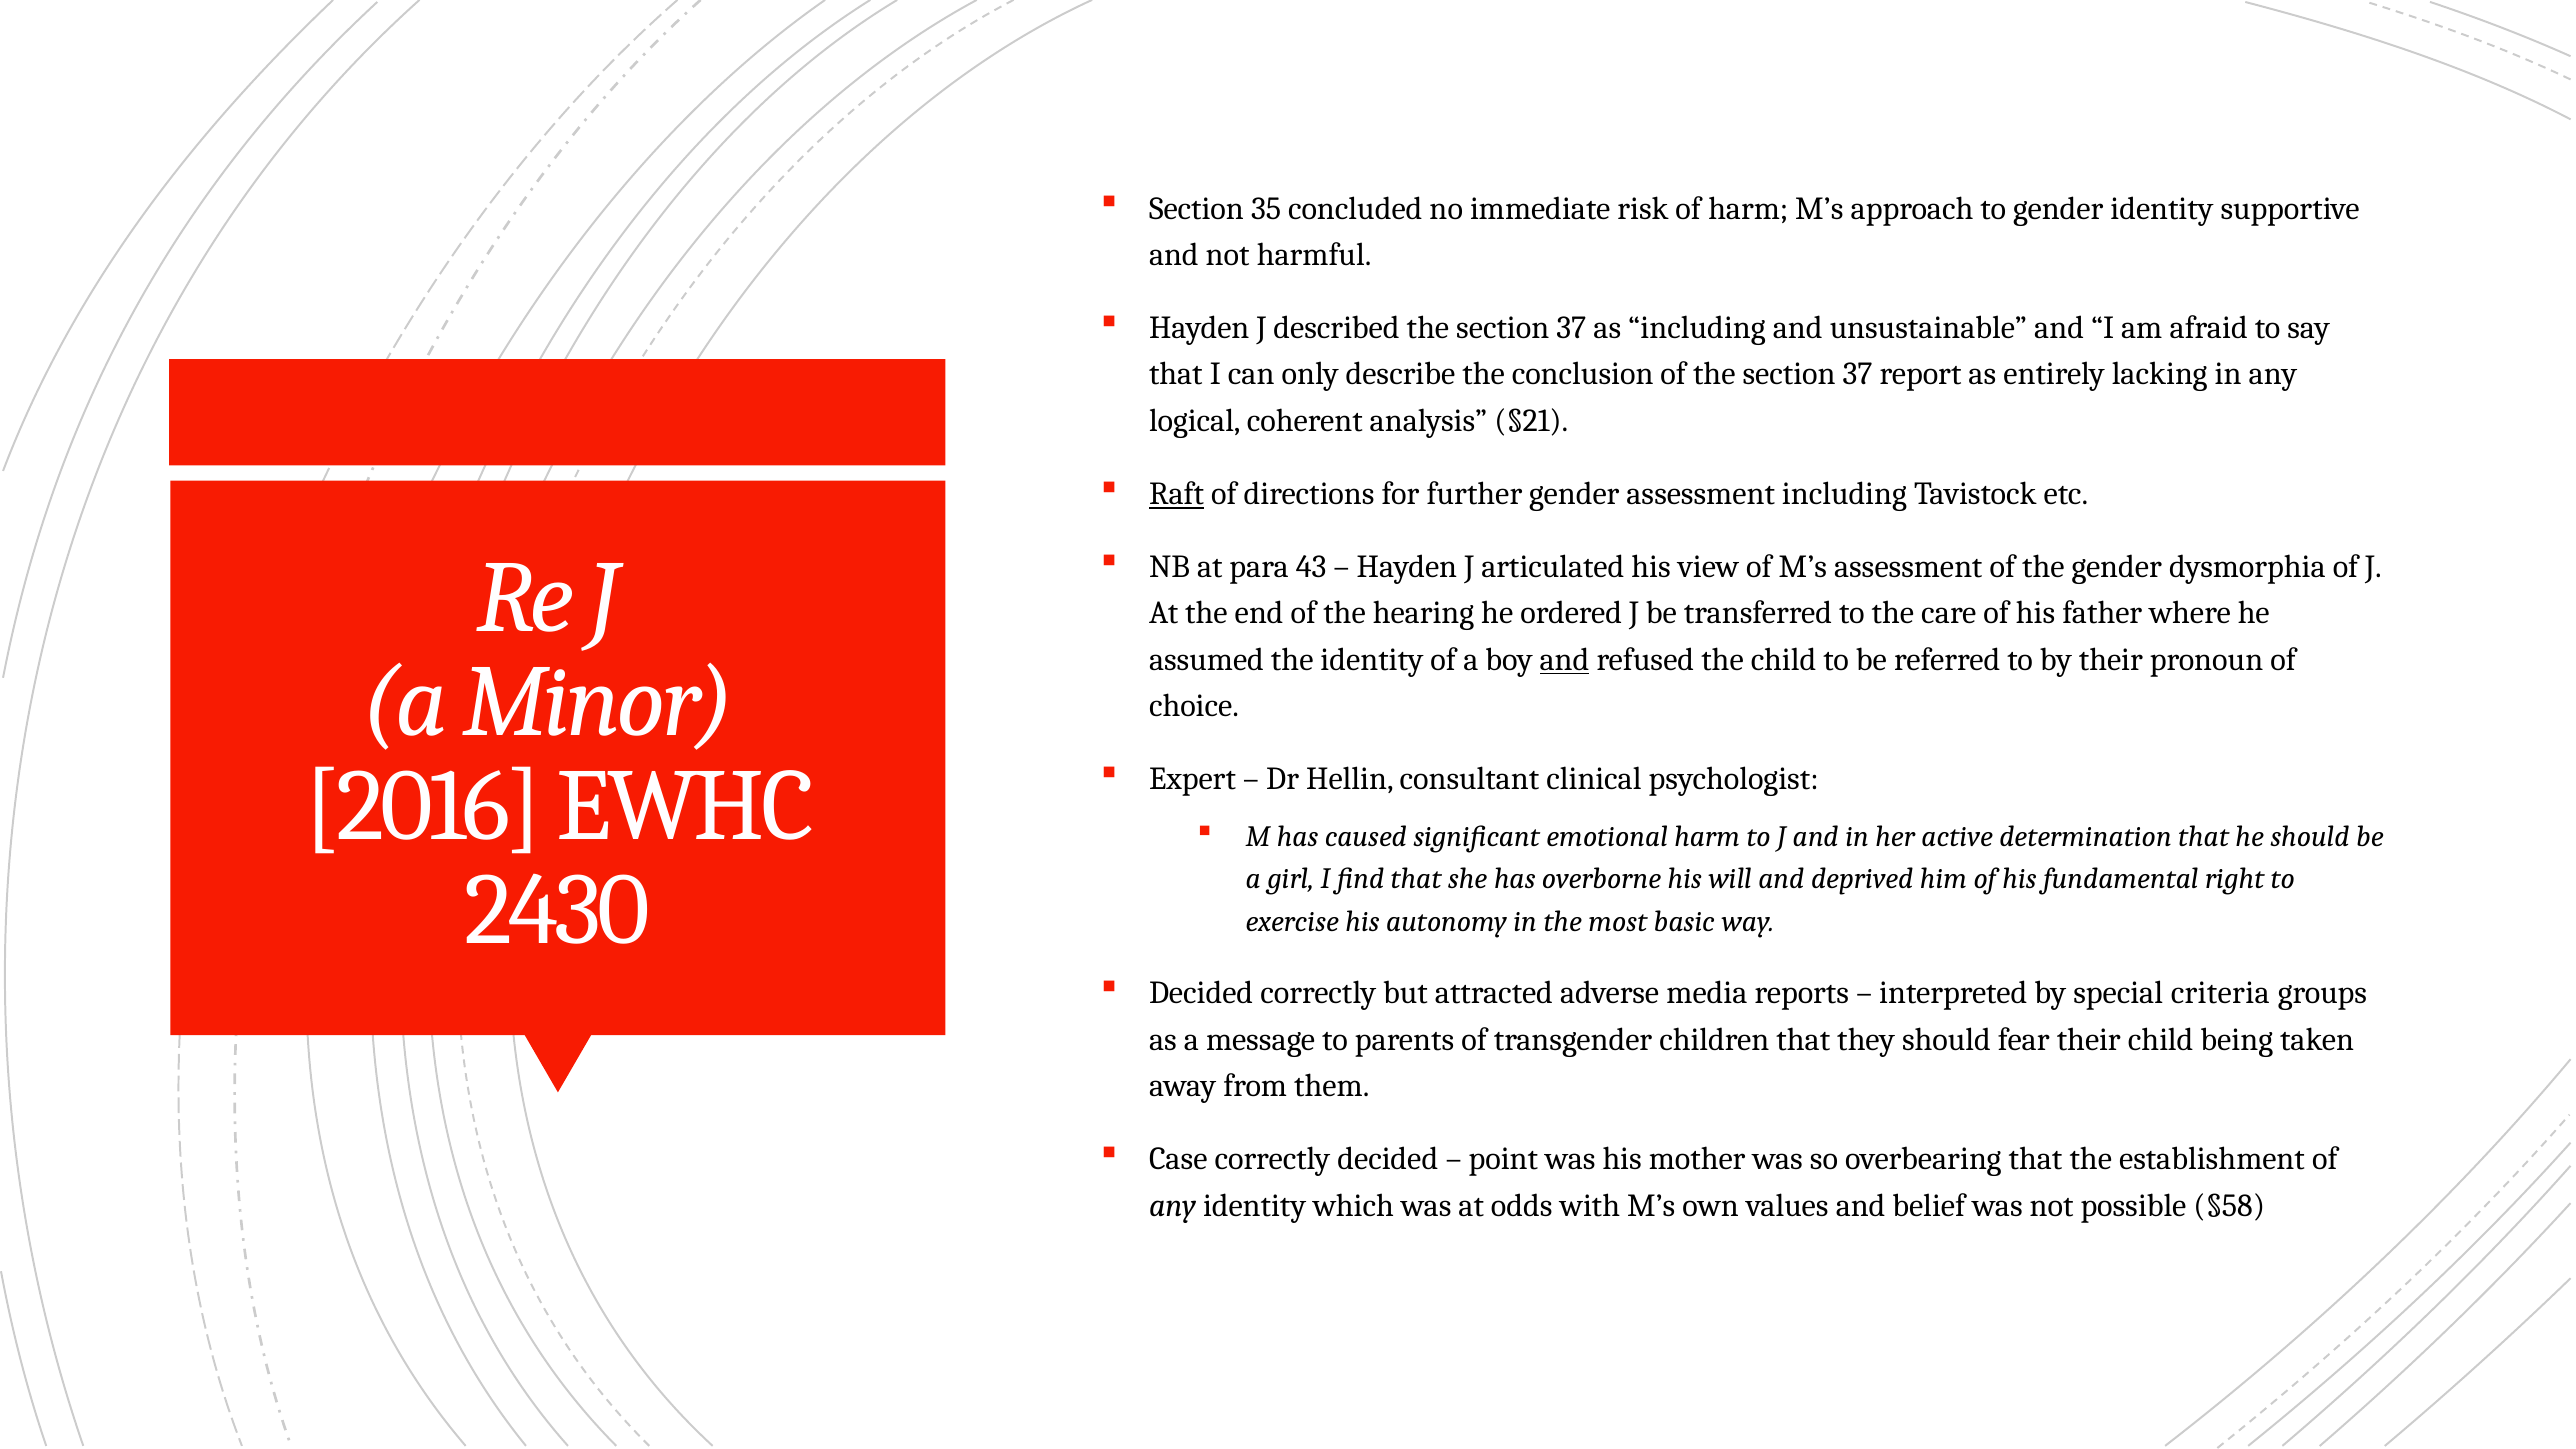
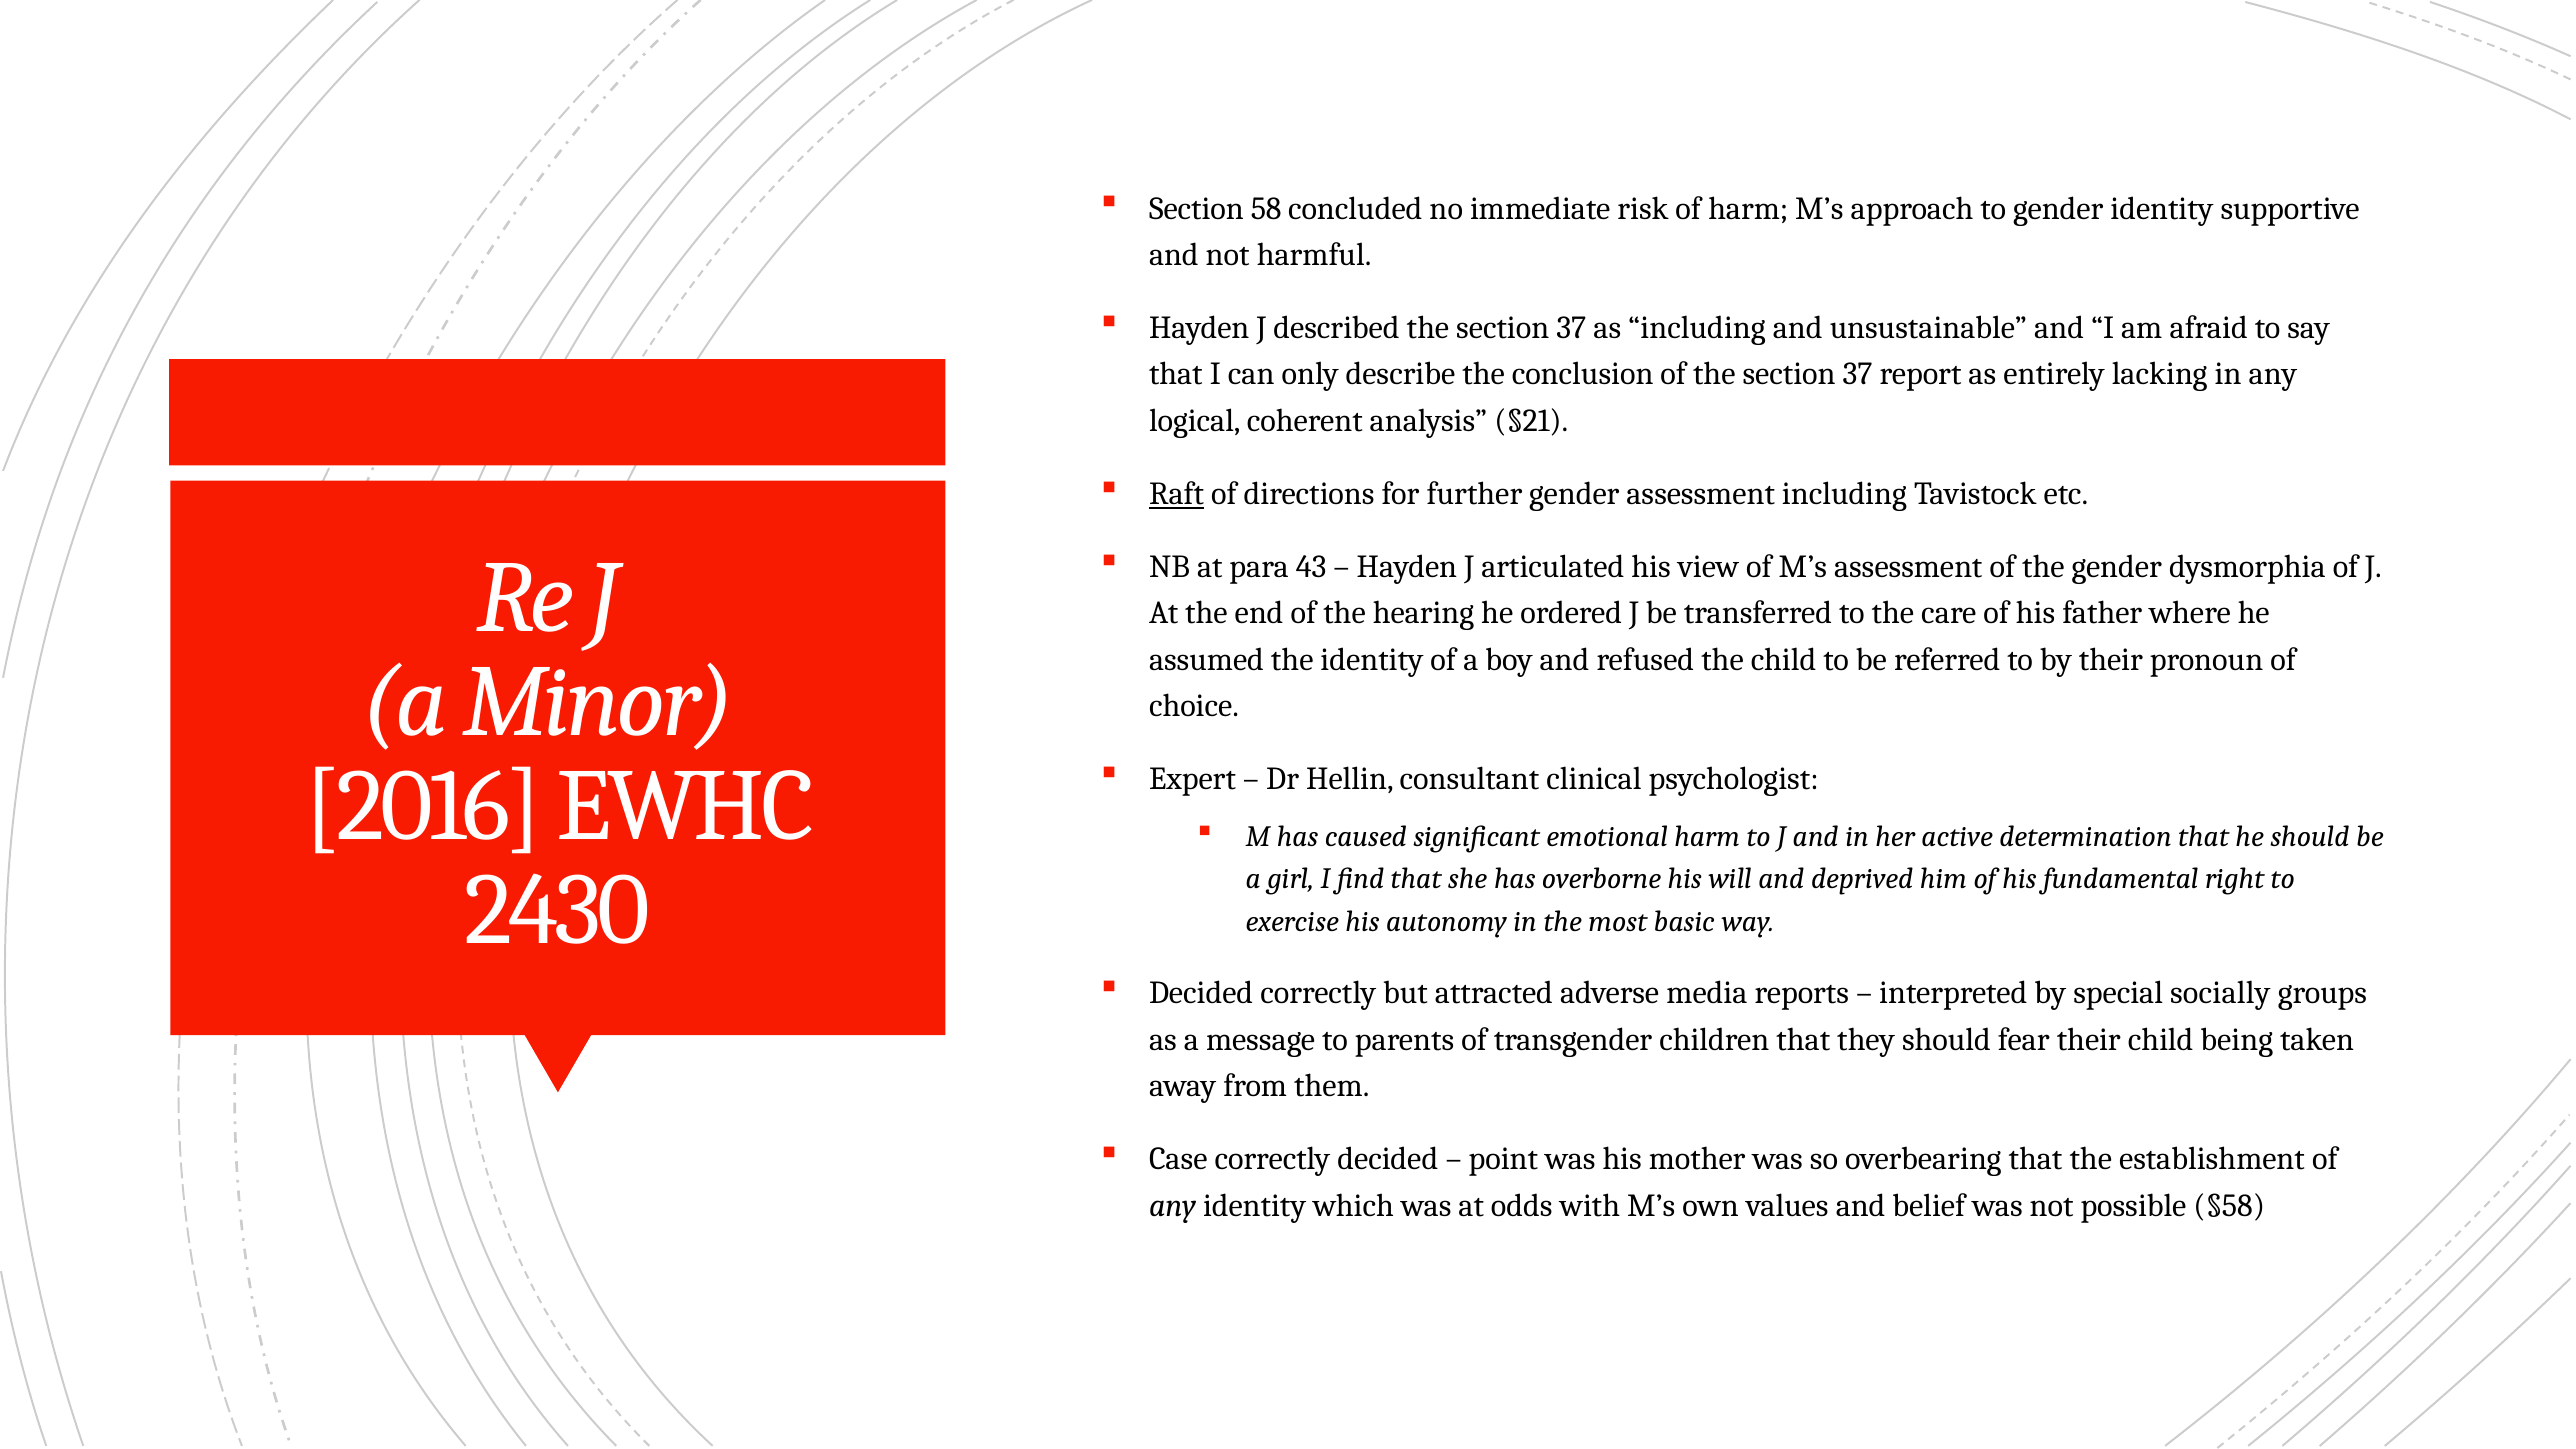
35: 35 -> 58 (1266, 209)
and underline: present -> none (1564, 660)
criteria: criteria -> socially (2220, 993)
